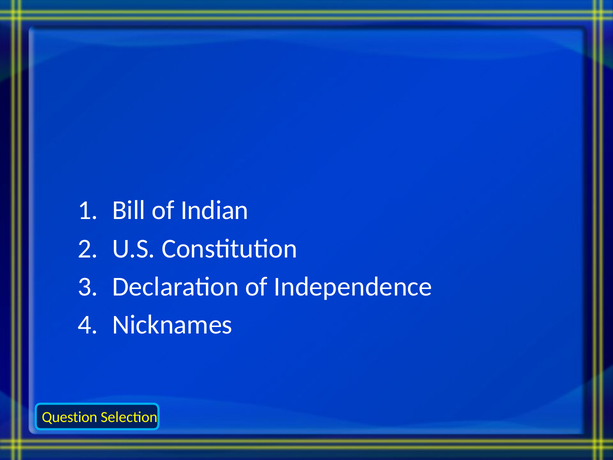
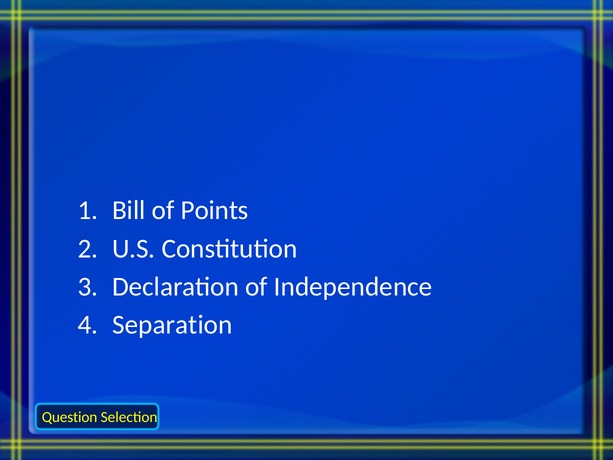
Indian: Indian -> Points (215, 210)
Nicknames: Nicknames -> Separation (172, 325)
